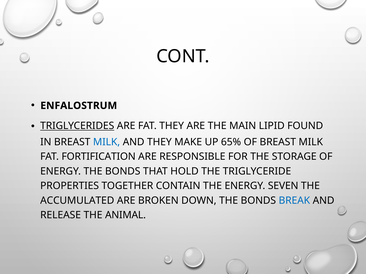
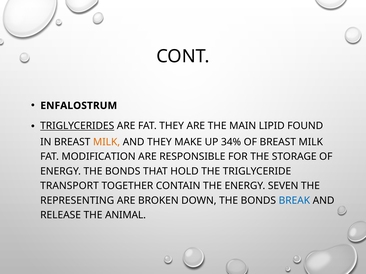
MILK colour: blue -> orange (107, 142)
65%: 65% -> 34% (231, 142)
FORTIFICATION: FORTIFICATION -> MODIFICATION (99, 157)
PROPERTIES: PROPERTIES -> TRANSPORT (70, 186)
ACCUMULATED: ACCUMULATED -> REPRESENTING (77, 201)
